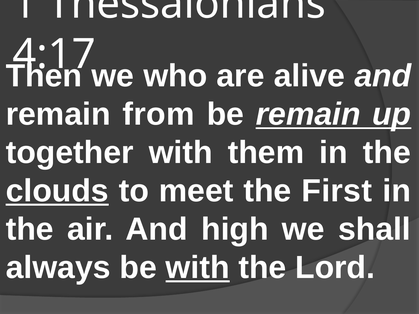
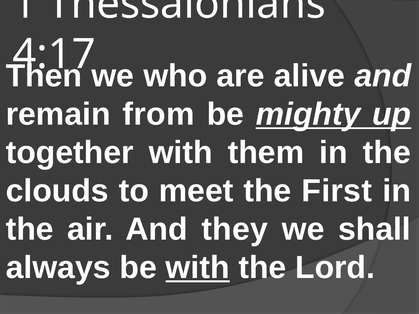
be remain: remain -> mighty (308, 114)
clouds underline: present -> none (57, 191)
high: high -> they (235, 229)
